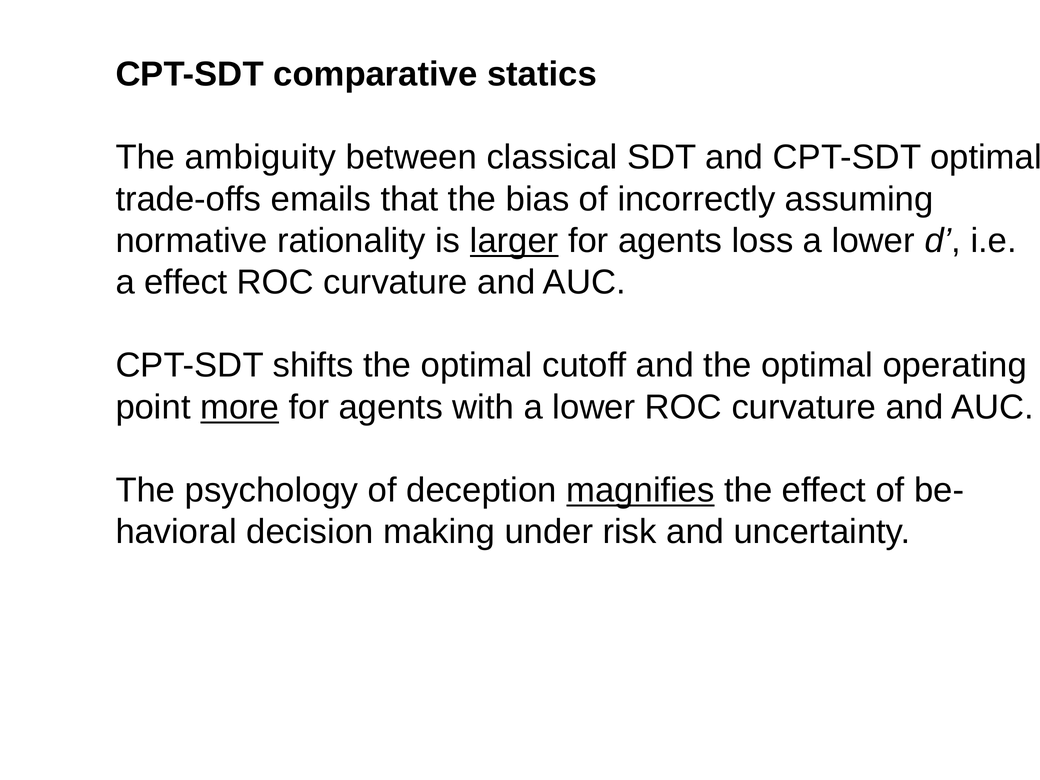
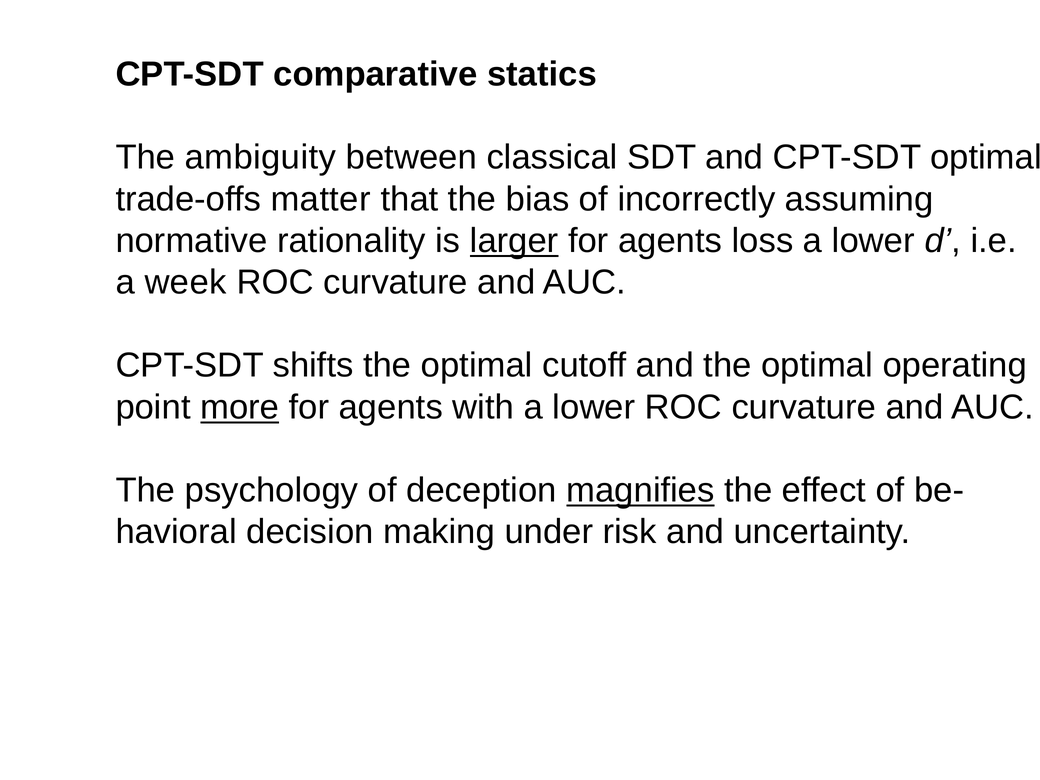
emails: emails -> matter (321, 199)
a effect: effect -> week (186, 282)
